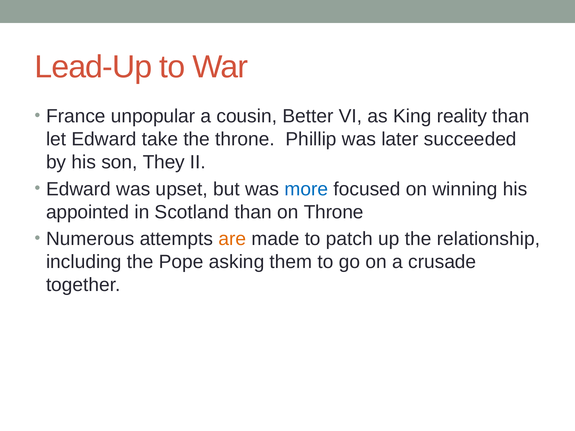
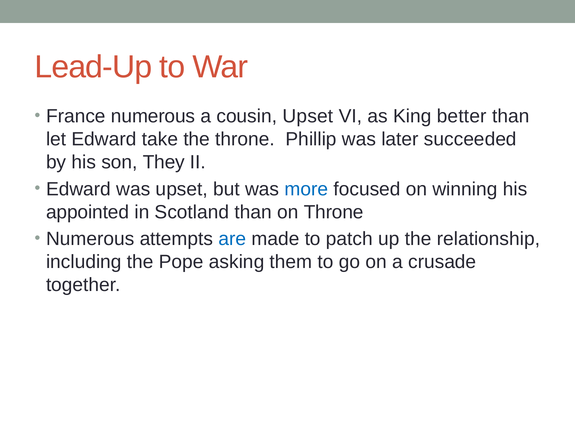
France unpopular: unpopular -> numerous (153, 116)
cousin Better: Better -> Upset (308, 116)
reality: reality -> better (462, 116)
are colour: orange -> blue (232, 239)
